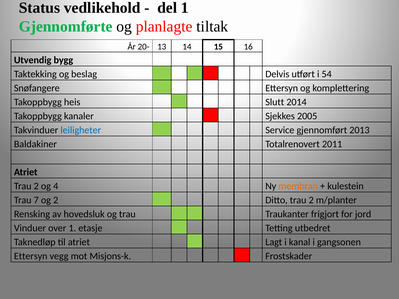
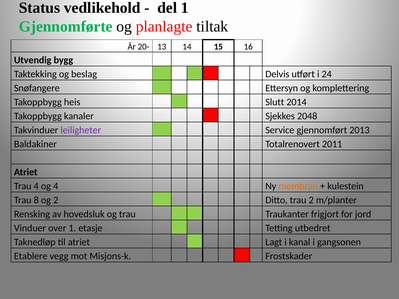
54: 54 -> 24 (327, 74)
2005: 2005 -> 2048 (307, 116)
leiligheter colour: blue -> purple (81, 130)
2: 2 -> 4 (36, 186)
7: 7 -> 8 (36, 200)
Ettersyn: Ettersyn -> Etablere (31, 256)
